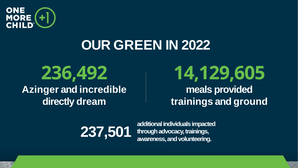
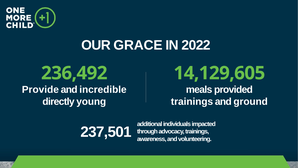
GREEN: GREEN -> GRACE (138, 45)
Azinger: Azinger -> Provide (40, 89)
dream: dream -> young (91, 101)
